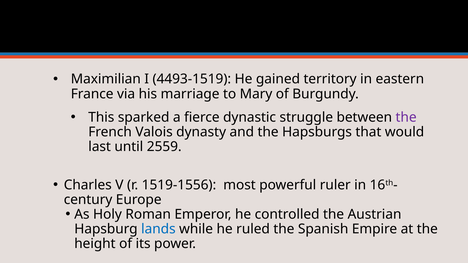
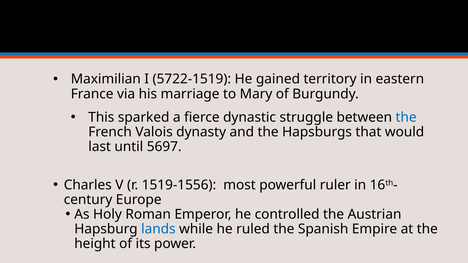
4493-1519: 4493-1519 -> 5722-1519 (192, 79)
the colour: purple -> blue (406, 117)
2559: 2559 -> 5697 (164, 147)
